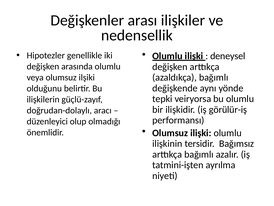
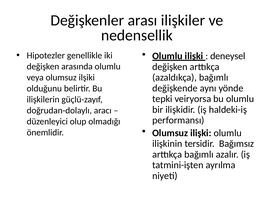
görülür-iş: görülür-iş -> haldeki-iş (228, 109)
